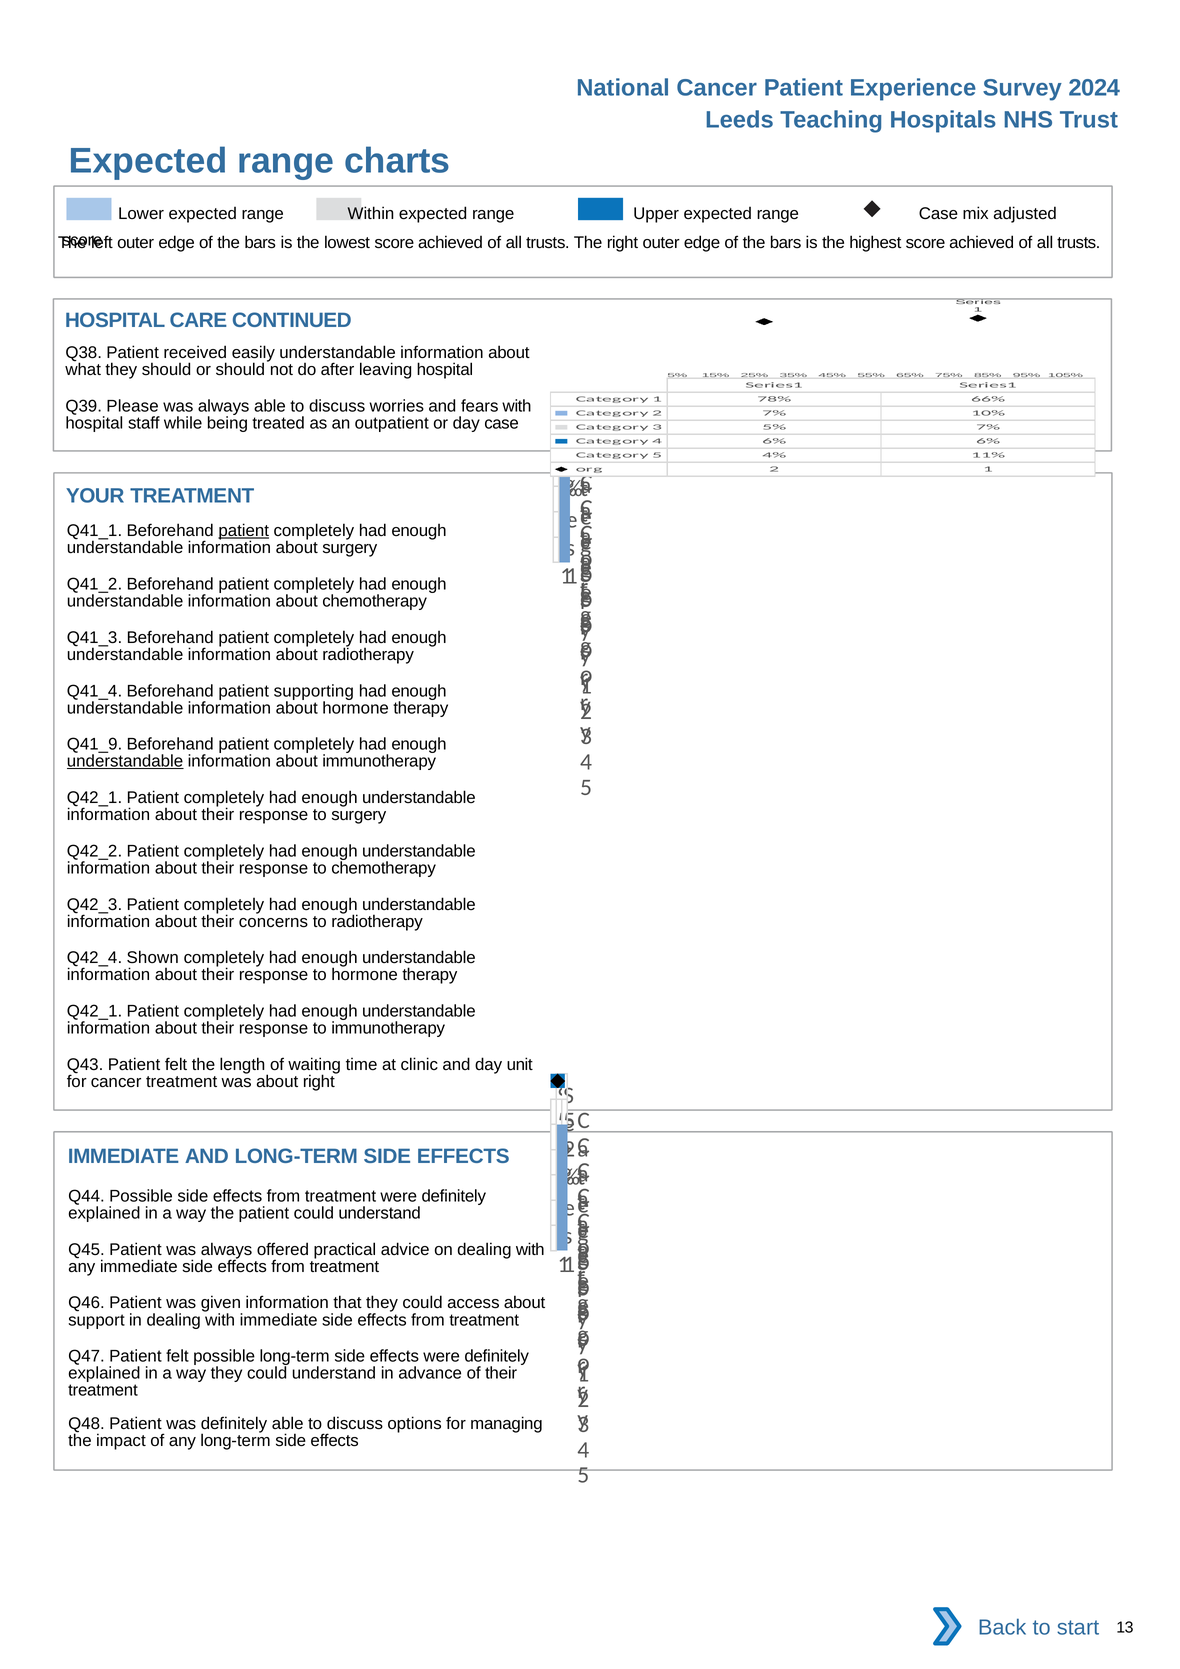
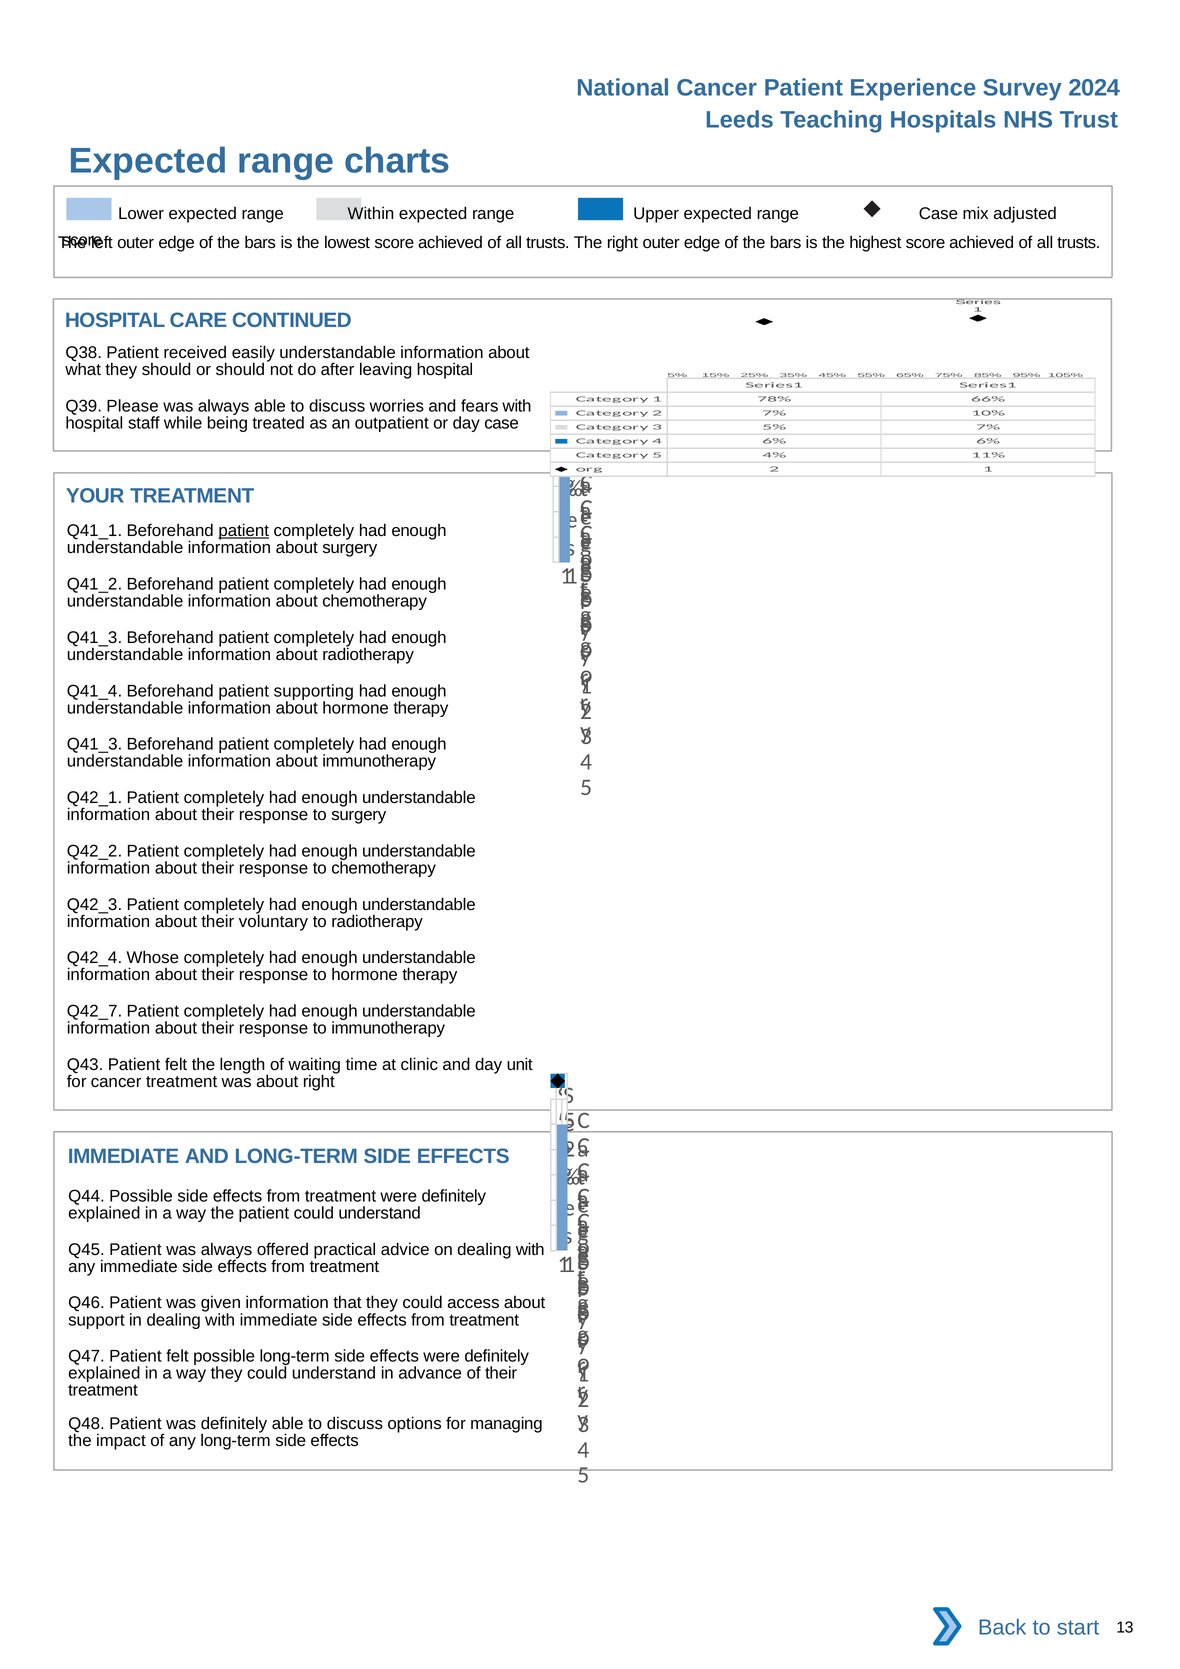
Q41_9: Q41_9 -> Q41_3 (95, 745)
understandable underline: present -> none (125, 762)
concerns: concerns -> voluntary (273, 922)
Shown: Shown -> Whose (153, 958)
Q42_1: Q42_1 -> Q42_7 (95, 1012)
